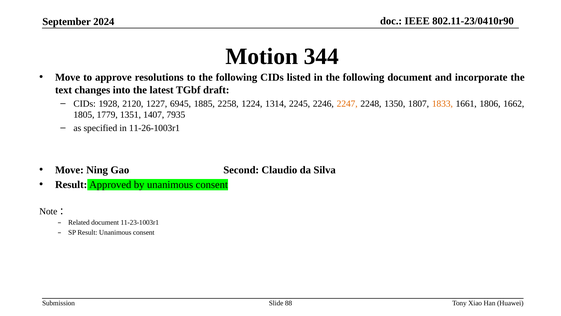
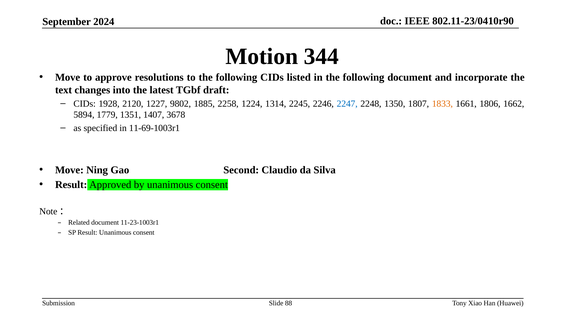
6945: 6945 -> 9802 (180, 104)
2247 colour: orange -> blue (347, 104)
1805: 1805 -> 5894 (84, 115)
7935: 7935 -> 3678 (176, 115)
11-26-1003r1: 11-26-1003r1 -> 11-69-1003r1 (154, 128)
